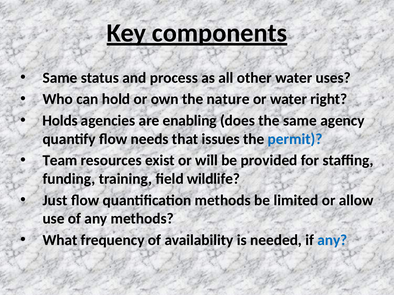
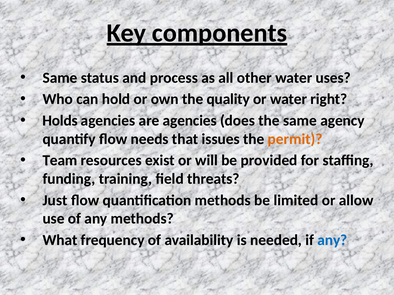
nature: nature -> quality (228, 99)
are enabling: enabling -> agencies (190, 121)
permit colour: blue -> orange (295, 139)
wildlife: wildlife -> threats (213, 179)
